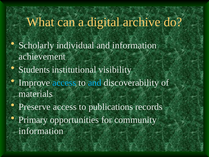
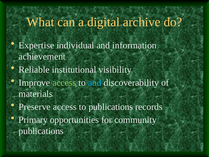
Scholarly: Scholarly -> Expertise (36, 45)
Students: Students -> Reliable (34, 69)
access colour: light blue -> light green (64, 83)
information: information -> publications (41, 131)
